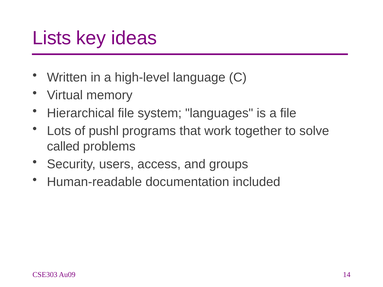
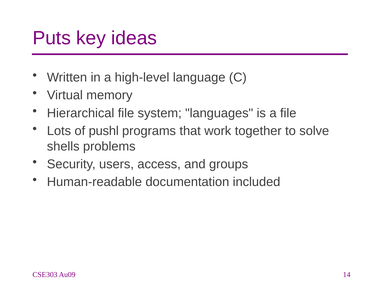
Lists: Lists -> Puts (52, 38)
called: called -> shells (63, 146)
